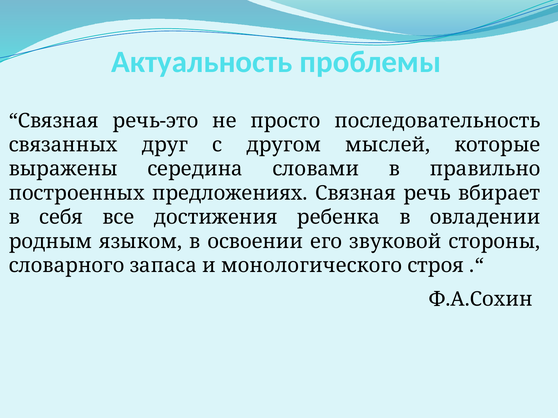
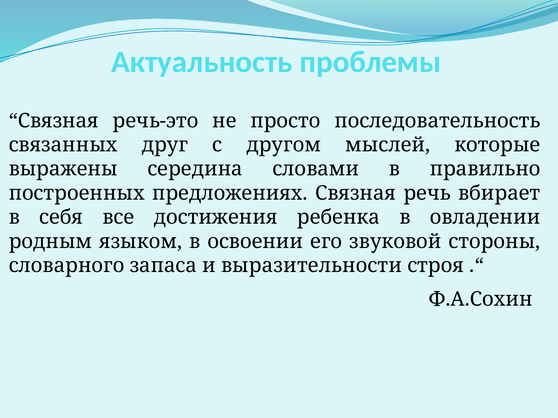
монологического: монологического -> выразительности (312, 266)
